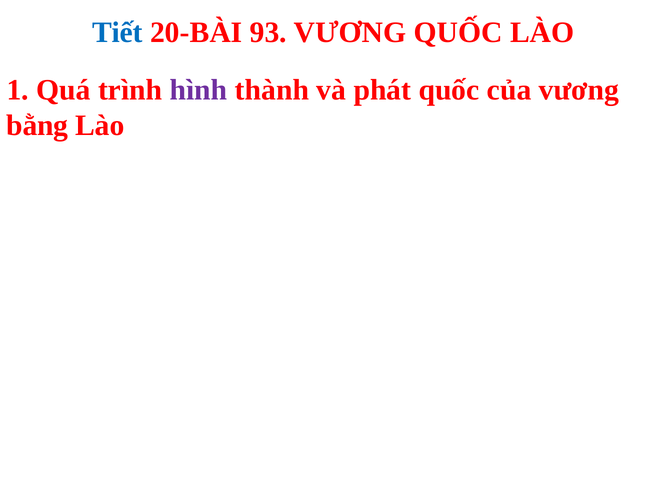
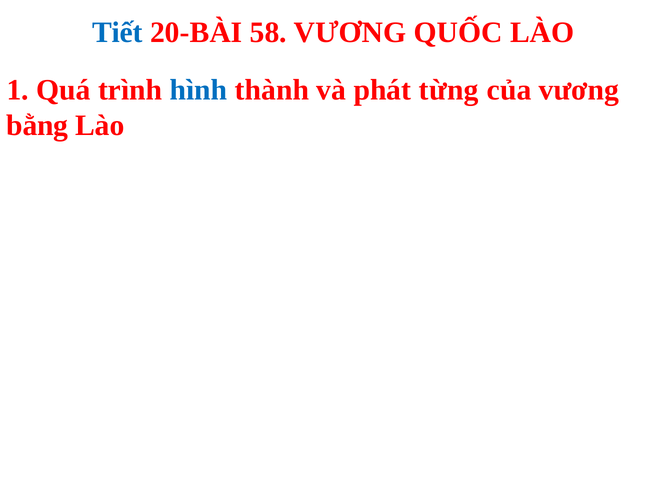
93: 93 -> 58 (268, 33)
hình colour: purple -> blue (199, 90)
phát quốc: quốc -> từng (449, 90)
